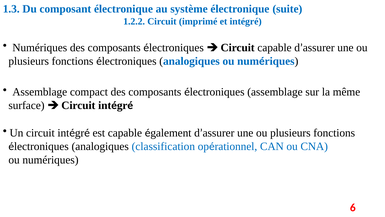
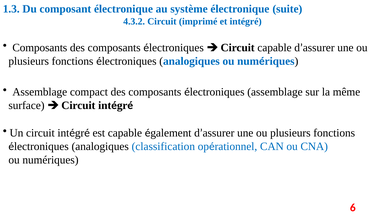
1.2.2: 1.2.2 -> 4.3.2 (134, 21)
Numériques: Numériques -> Composants (40, 47)
